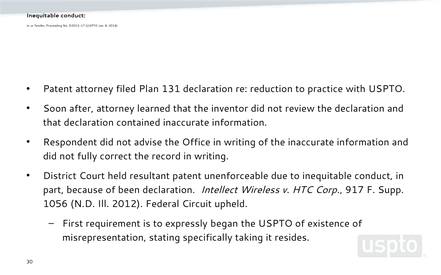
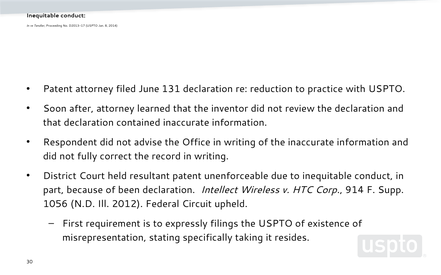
Plan: Plan -> June (149, 89)
917: 917 -> 914 (355, 190)
began: began -> filings (224, 224)
